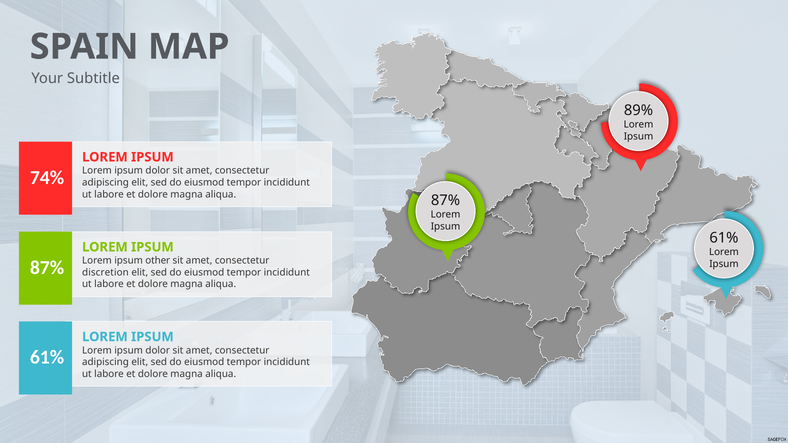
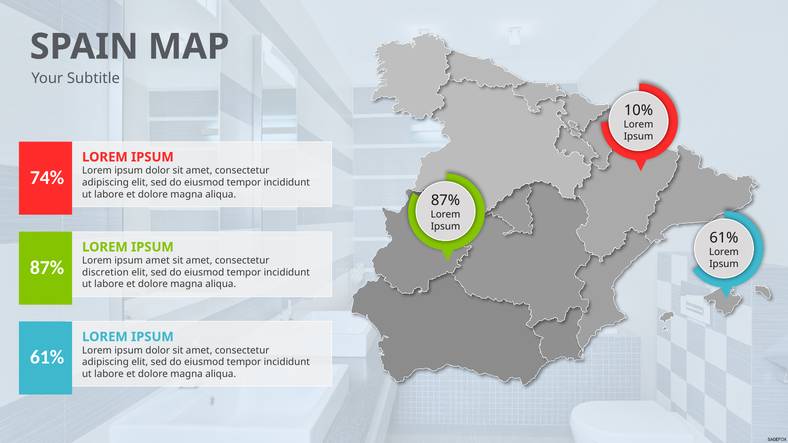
89%: 89% -> 10% (639, 110)
ipsum other: other -> amet (158, 261)
